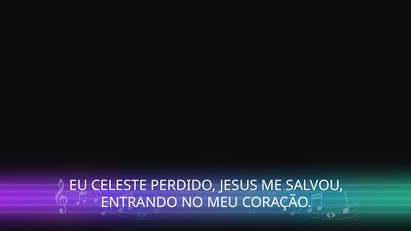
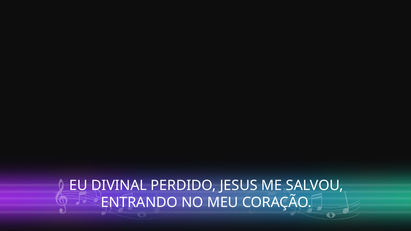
CELESTE: CELESTE -> DIVINAL (119, 186)
